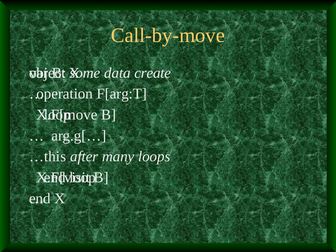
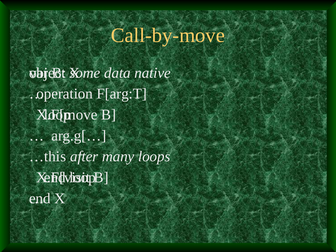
create: create -> native (153, 73)
